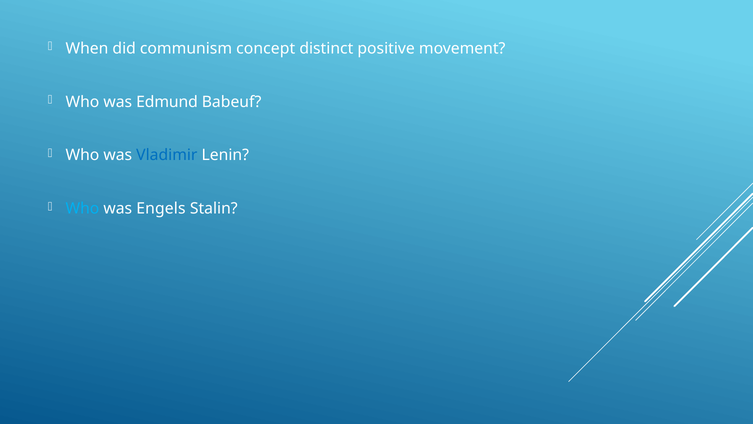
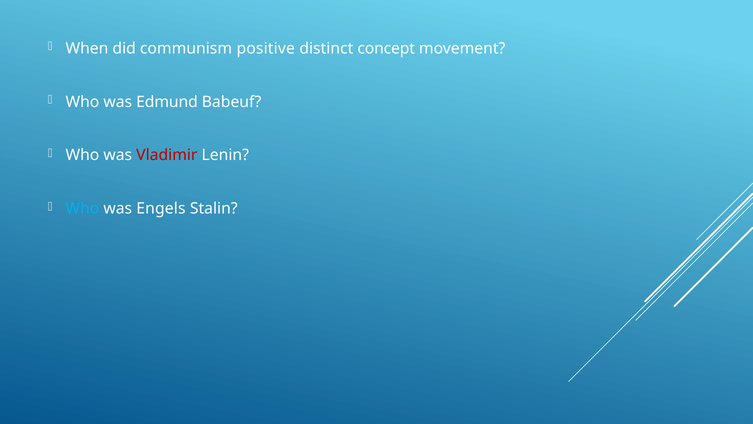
concept: concept -> positive (266, 48)
positive: positive -> concept (386, 48)
Vladimir colour: blue -> red (167, 155)
